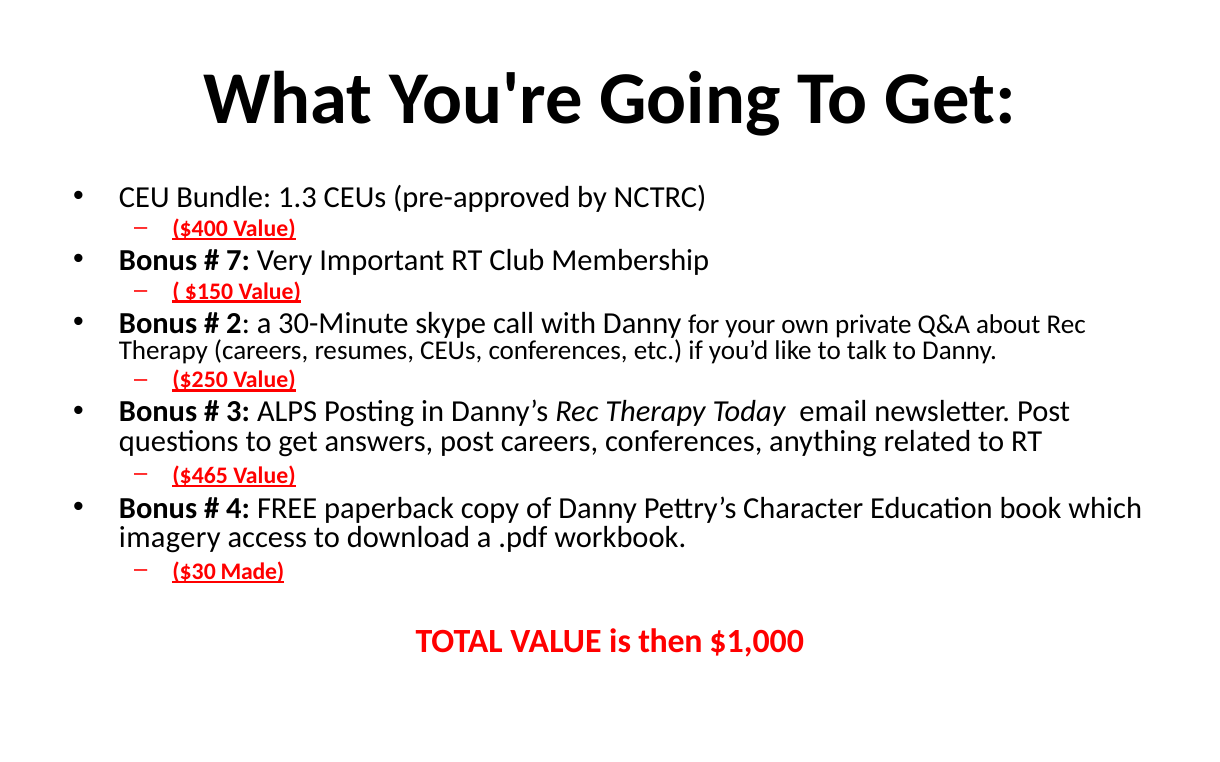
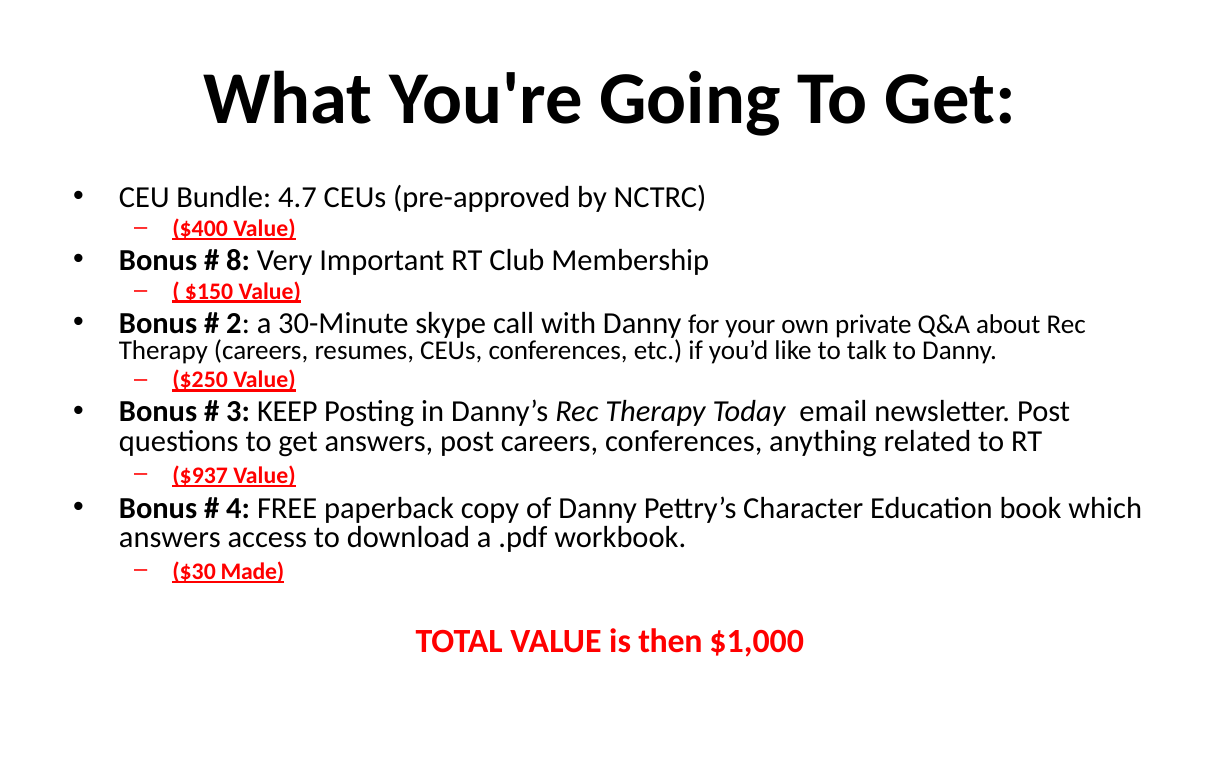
1.3: 1.3 -> 4.7 (297, 197)
7: 7 -> 8 (238, 260)
ALPS: ALPS -> KEEP (287, 412)
$465: $465 -> $937 (200, 476)
imagery: imagery -> answers (170, 538)
